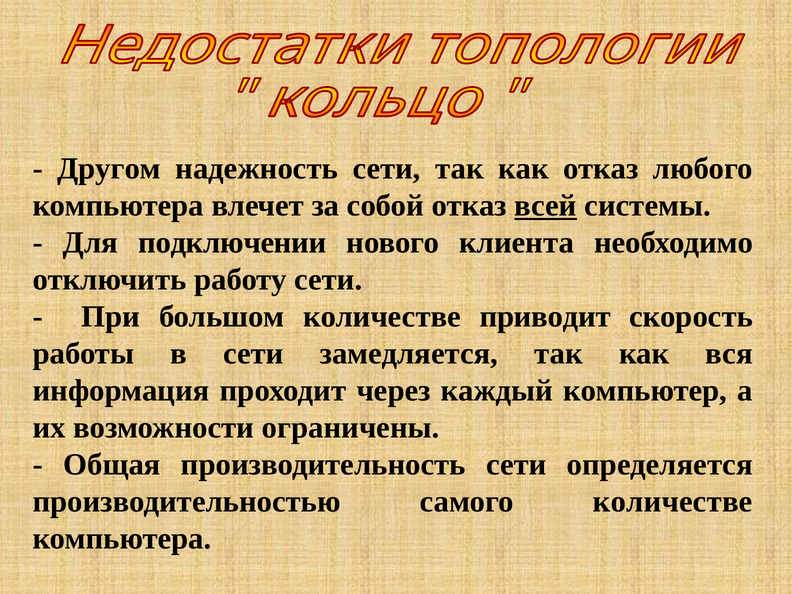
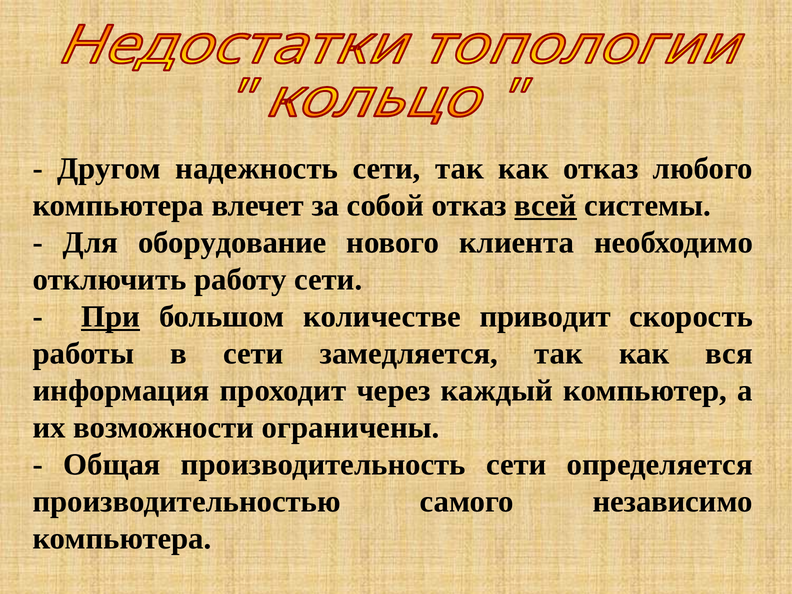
подключении: подключении -> оборудование (232, 243)
При underline: none -> present (111, 317)
самого количестве: количестве -> независимо (673, 502)
